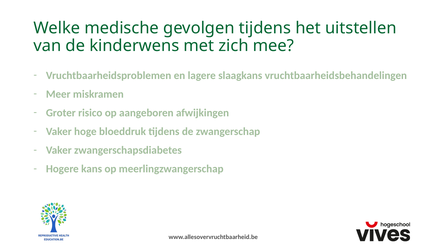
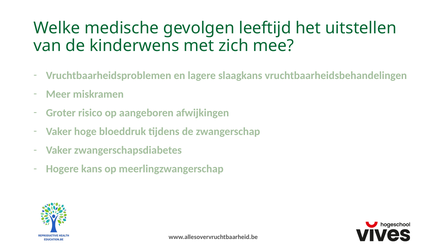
gevolgen tijdens: tijdens -> leeftijd (265, 28)
